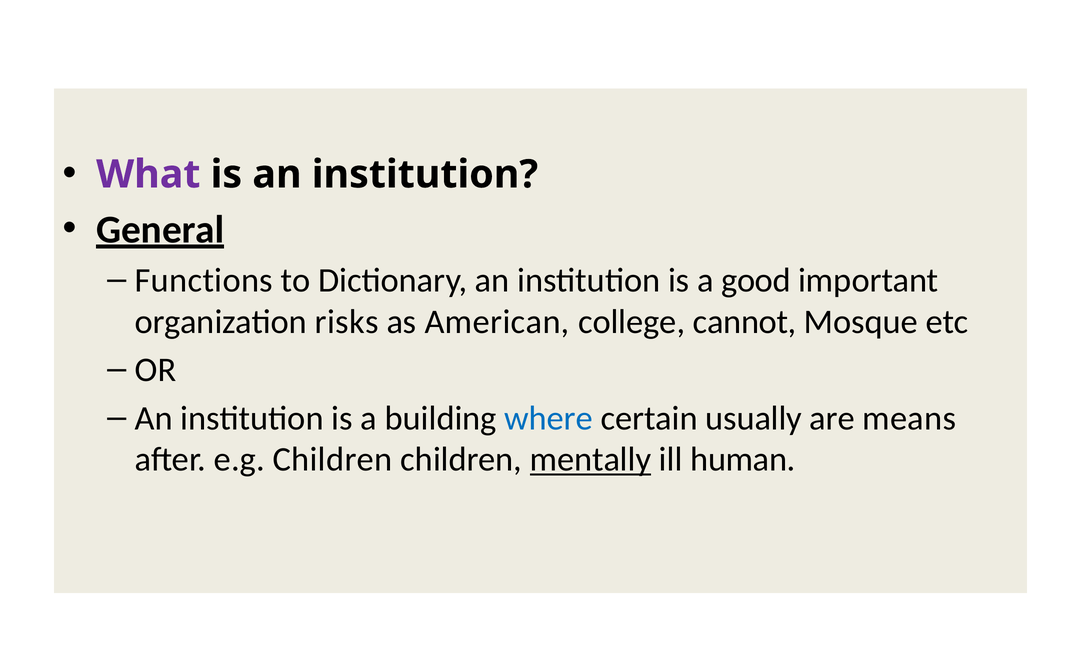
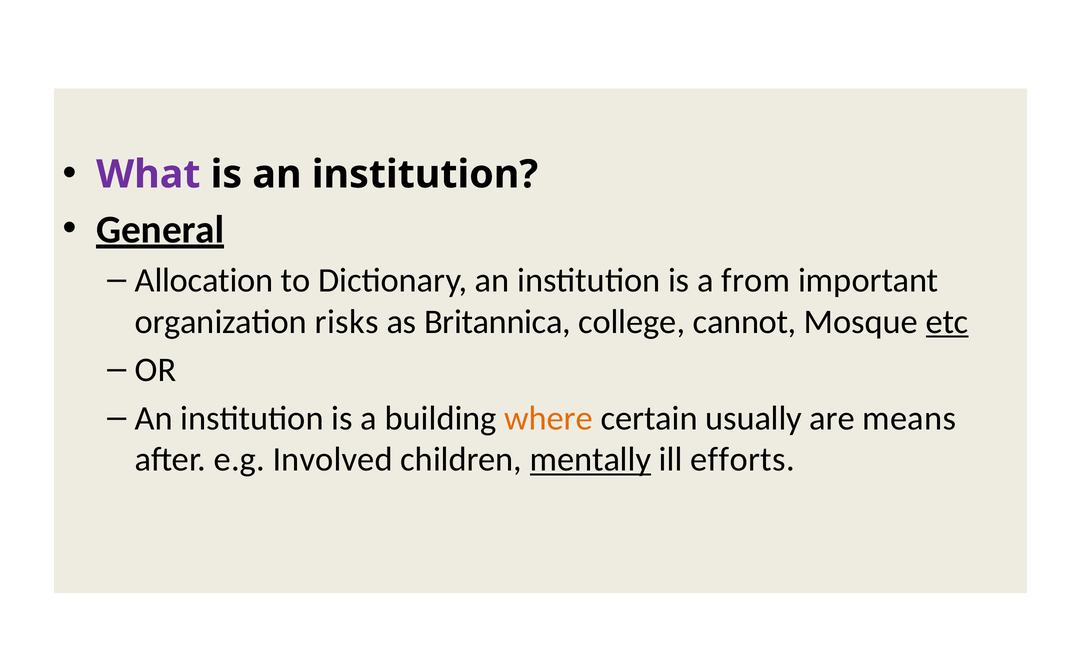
Functions: Functions -> Allocation (204, 280)
good: good -> from (756, 280)
American: American -> Britannica (497, 322)
etc underline: none -> present (947, 322)
where colour: blue -> orange (549, 418)
e.g Children: Children -> Involved (333, 460)
human: human -> efforts (743, 460)
